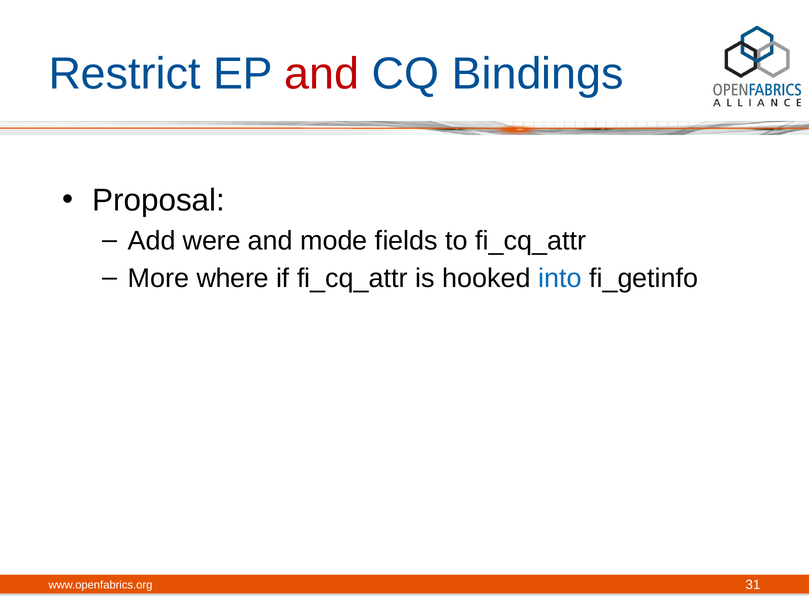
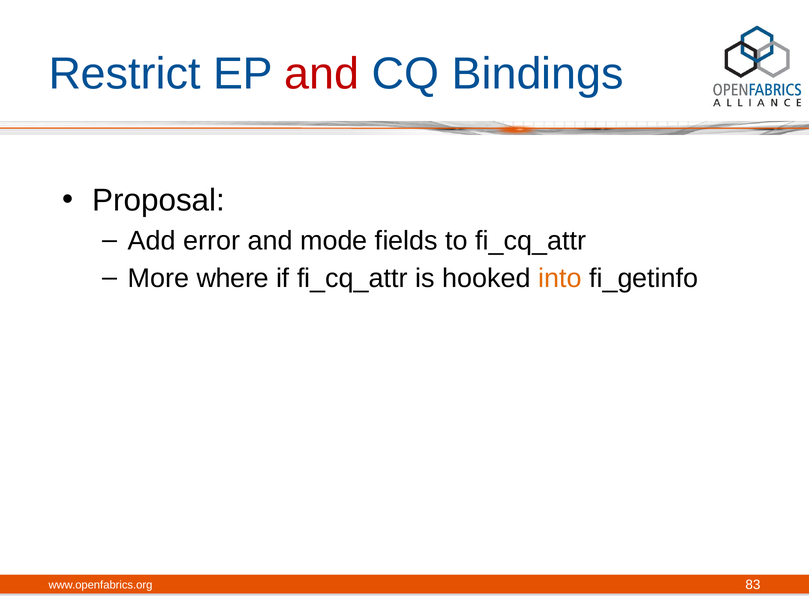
were: were -> error (212, 241)
into colour: blue -> orange (560, 278)
31: 31 -> 83 (753, 585)
